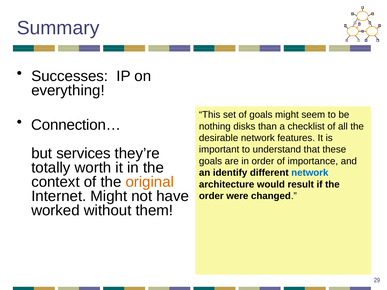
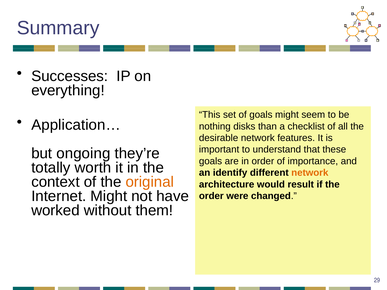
Connection…: Connection… -> Application… (76, 125)
services: services -> ongoing (83, 154)
network colour: blue -> orange (310, 173)
